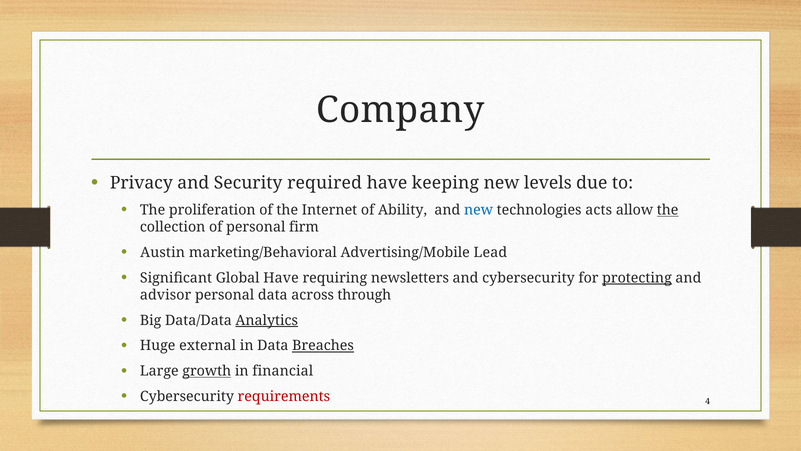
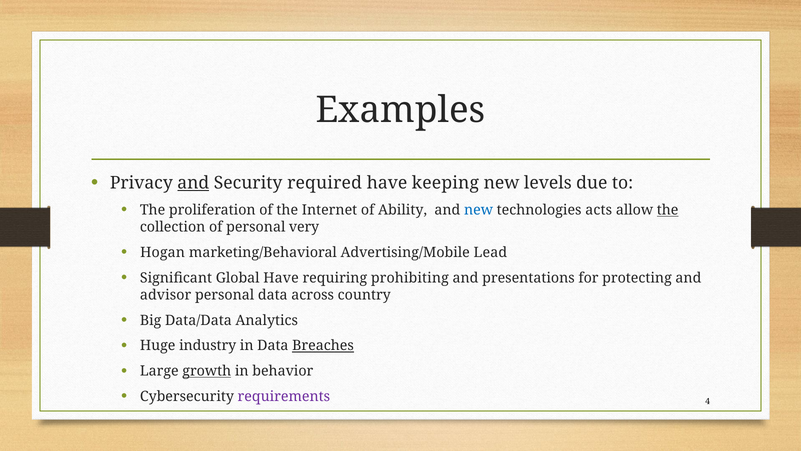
Company: Company -> Examples (400, 110)
and underline: none -> present (193, 183)
firm: firm -> very (304, 227)
Austin: Austin -> Hogan (163, 252)
newsletters: newsletters -> prohibiting (410, 278)
and cybersecurity: cybersecurity -> presentations (528, 278)
protecting underline: present -> none (637, 278)
through: through -> country (364, 295)
Analytics underline: present -> none (267, 320)
external: external -> industry (208, 345)
financial: financial -> behavior (283, 371)
requirements colour: red -> purple (284, 396)
